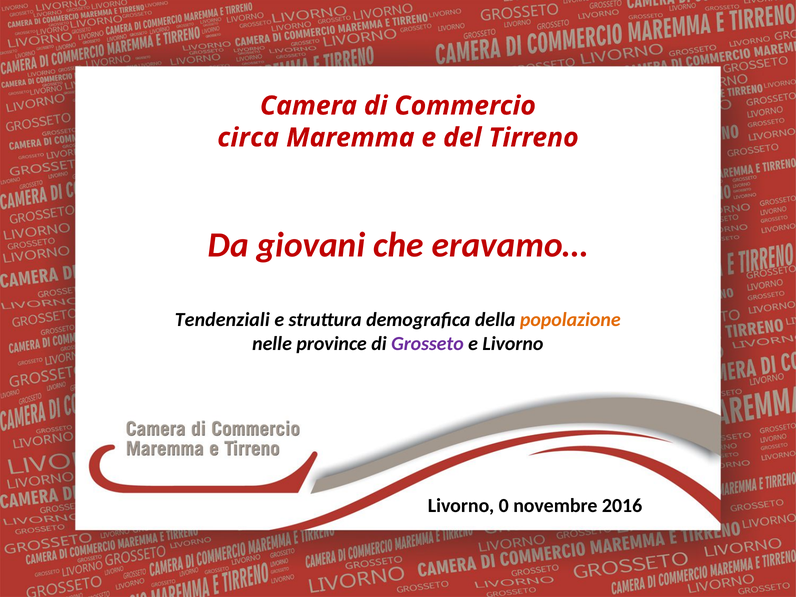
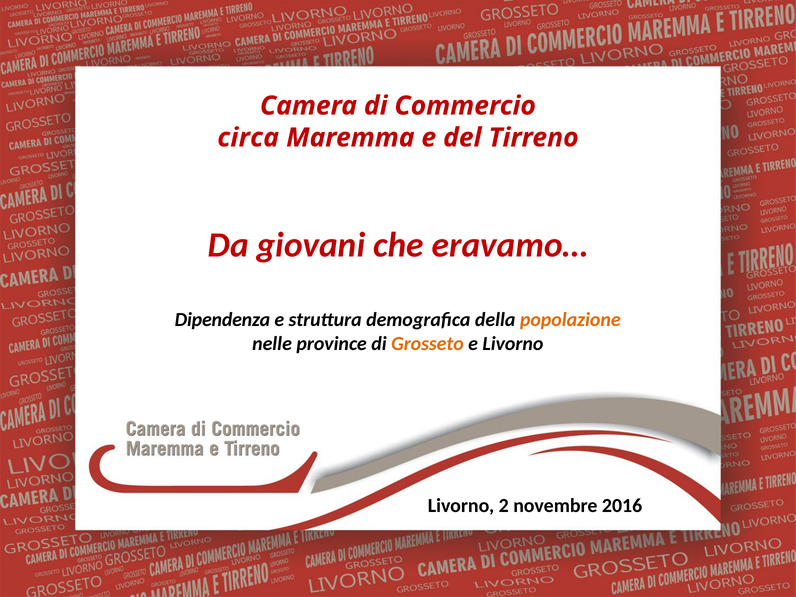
Tendenziali: Tendenziali -> Dipendenza (222, 320)
Grosseto colour: purple -> orange (427, 343)
0: 0 -> 2 (504, 505)
